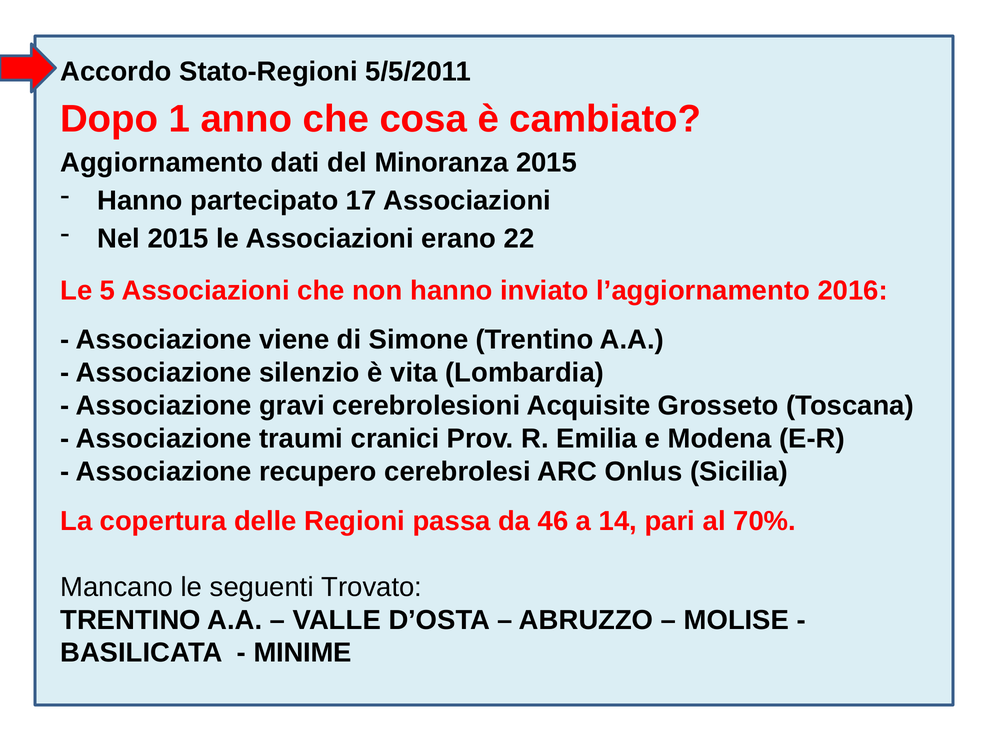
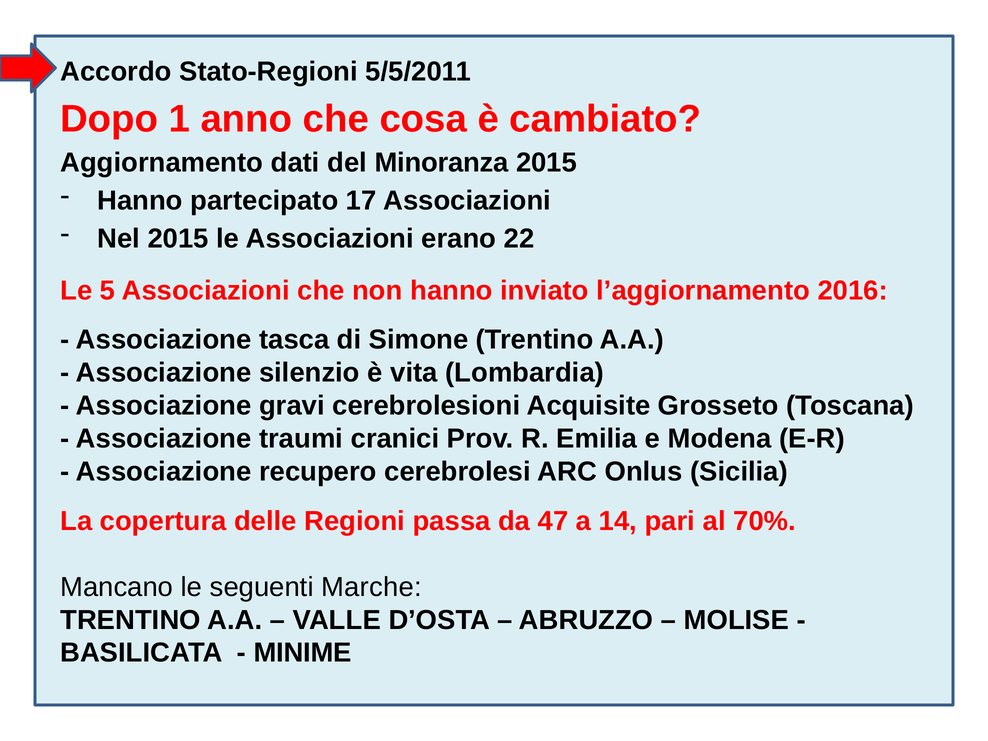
viene: viene -> tasca (294, 340)
46: 46 -> 47 (553, 521)
Trovato: Trovato -> Marche (372, 587)
